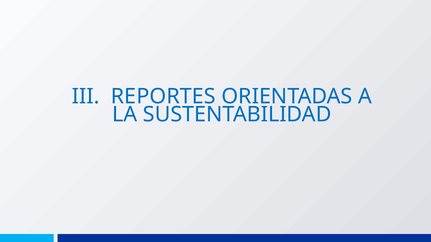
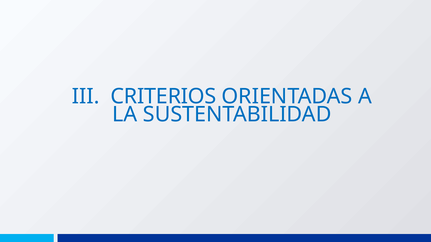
REPORTES: REPORTES -> CRITERIOS (163, 97)
